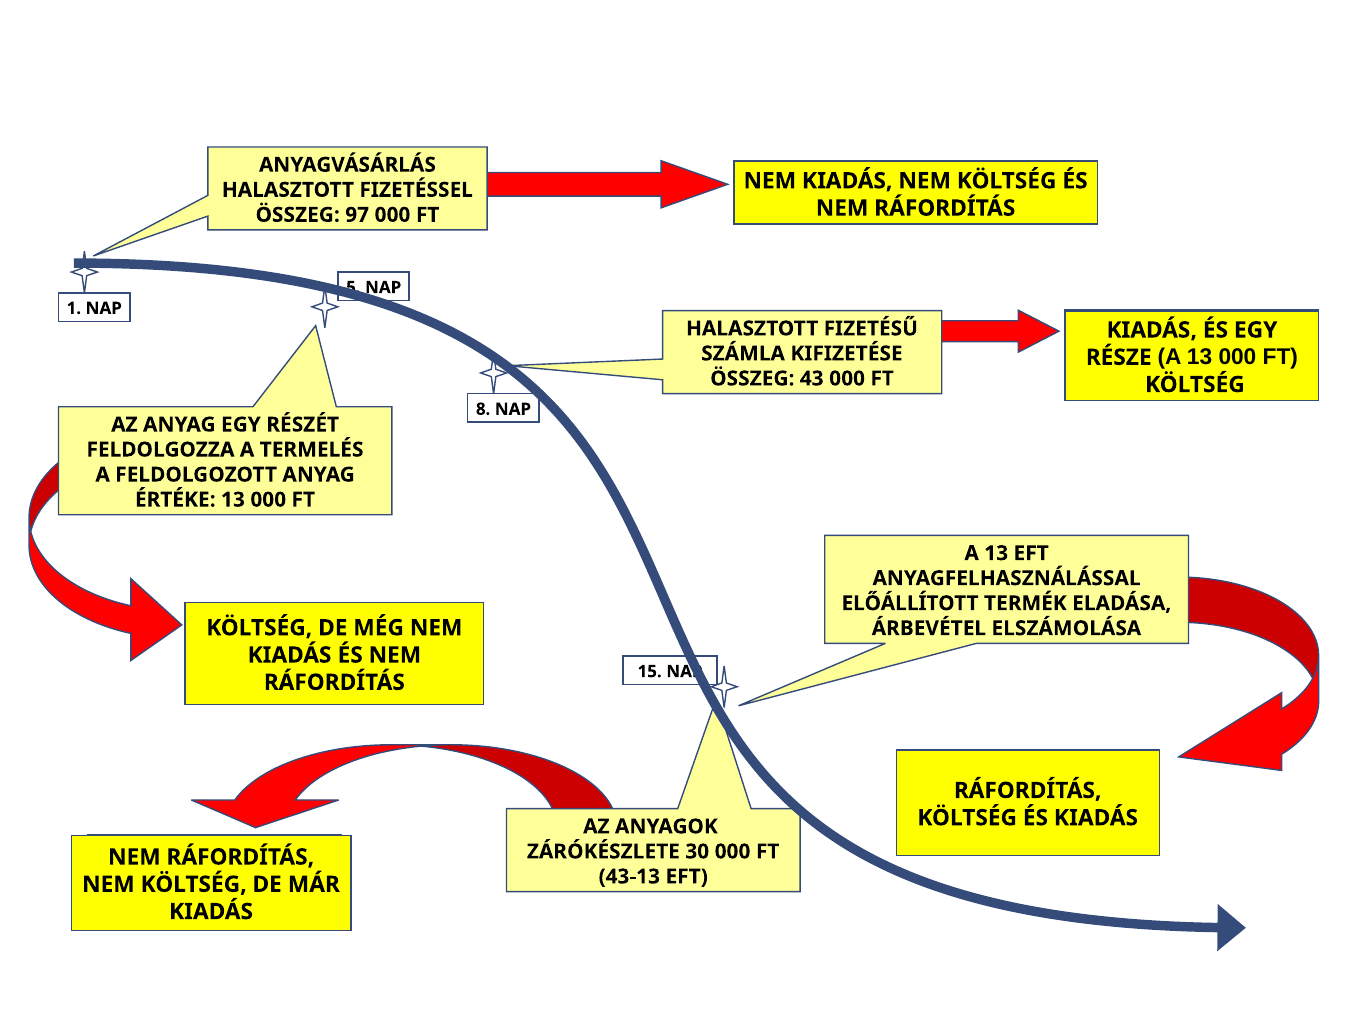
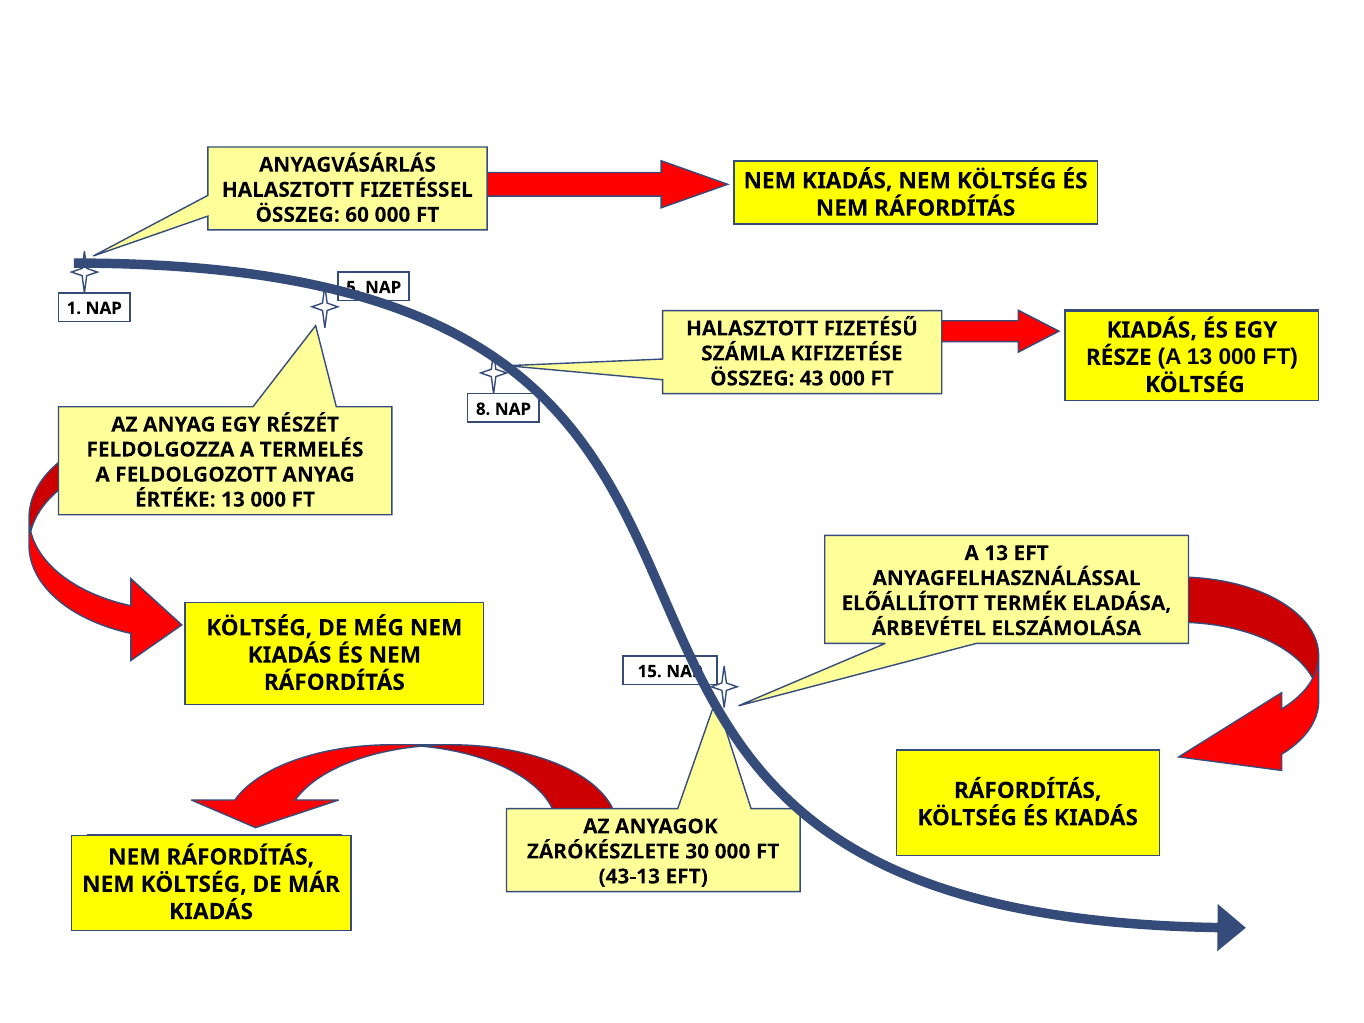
97: 97 -> 60 (357, 215)
